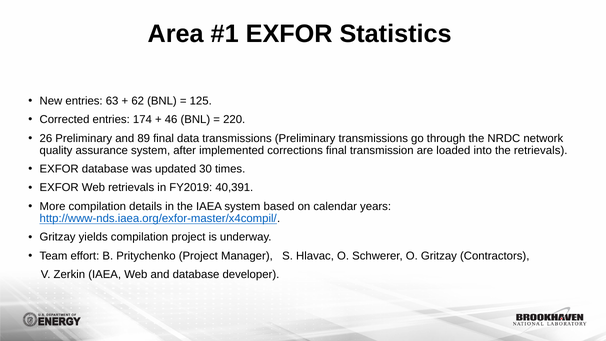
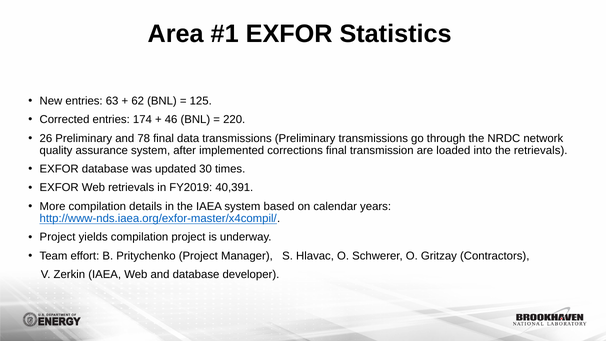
89: 89 -> 78 (144, 138)
Gritzay: Gritzay -> Project (58, 237)
